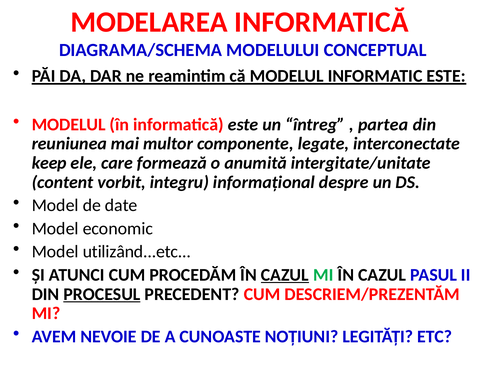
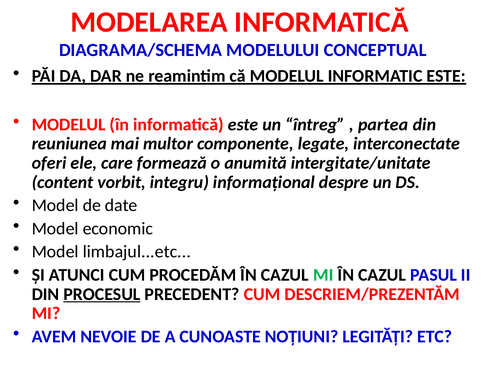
keep: keep -> oferi (49, 163)
utilizând...etc: utilizând...etc -> limbajul...etc (137, 252)
CAZUL underline: present -> none (285, 275)
